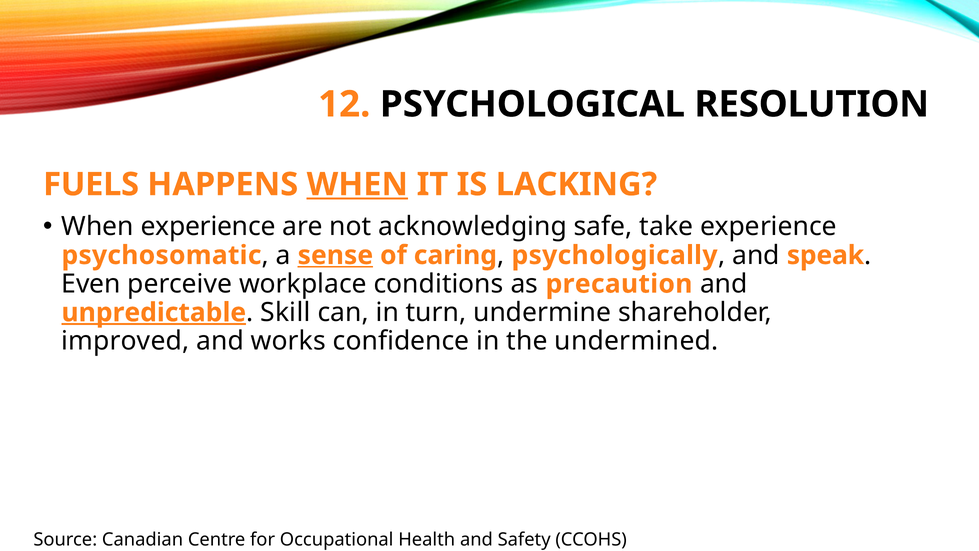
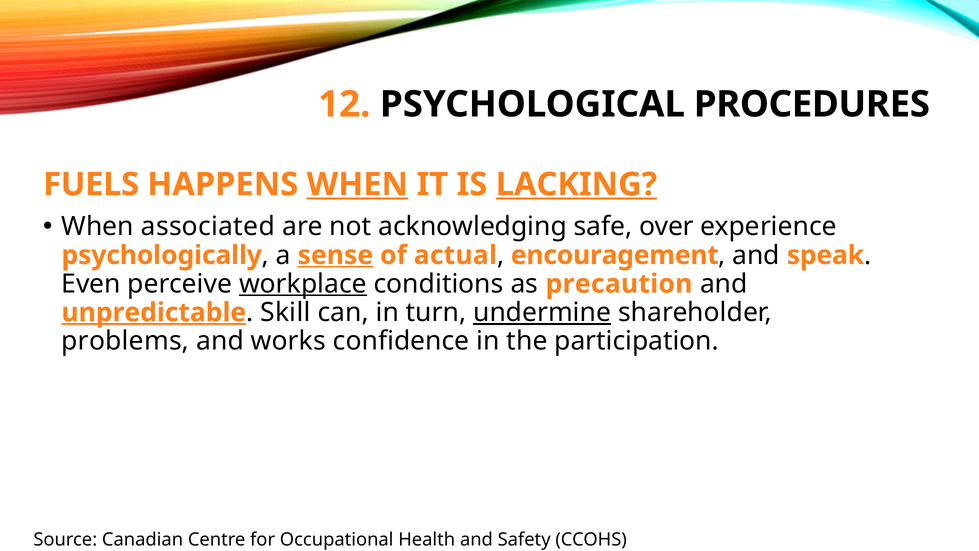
RESOLUTION: RESOLUTION -> PROCEDURES (812, 104)
LACKING underline: none -> present (576, 184)
When experience: experience -> associated (208, 227)
take: take -> over (667, 227)
psychosomatic: psychosomatic -> psychologically (162, 255)
caring: caring -> actual (455, 255)
psychologically: psychologically -> encouragement (615, 255)
workplace underline: none -> present (303, 284)
undermine underline: none -> present (542, 312)
improved: improved -> problems (125, 341)
undermined: undermined -> participation (637, 341)
